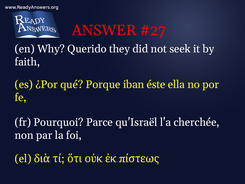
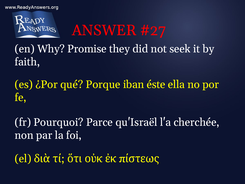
Querido: Querido -> Promise (87, 49)
